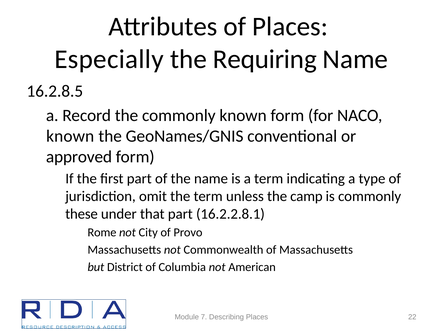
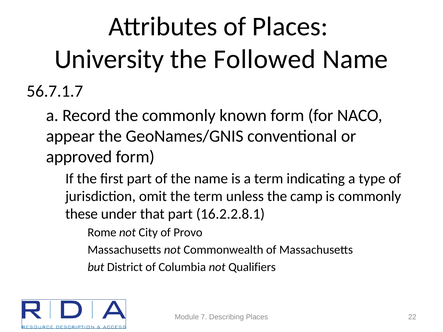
Especially: Especially -> University (109, 59)
Requiring: Requiring -> Followed (265, 59)
16.2.8.5: 16.2.8.5 -> 56.7.1.7 (55, 91)
known: known -> appear (70, 136)
American: American -> Qualifiers (252, 267)
